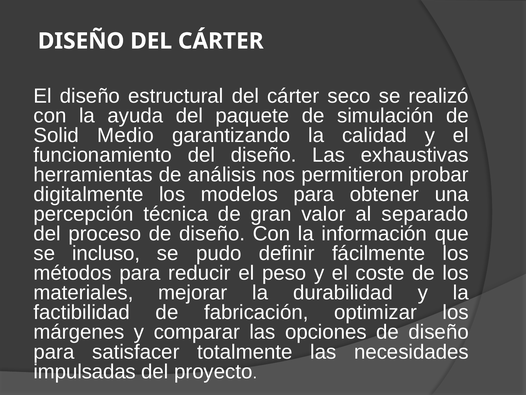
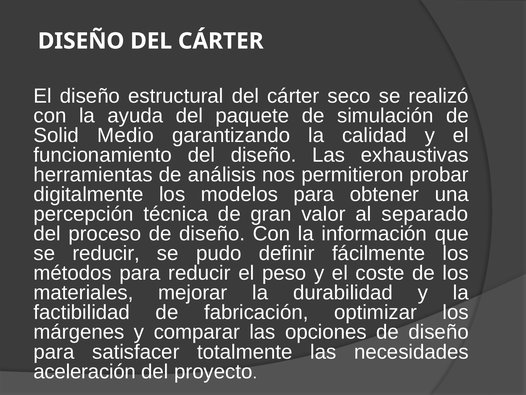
se incluso: incluso -> reducir (106, 253)
impulsadas: impulsadas -> aceleración (85, 371)
